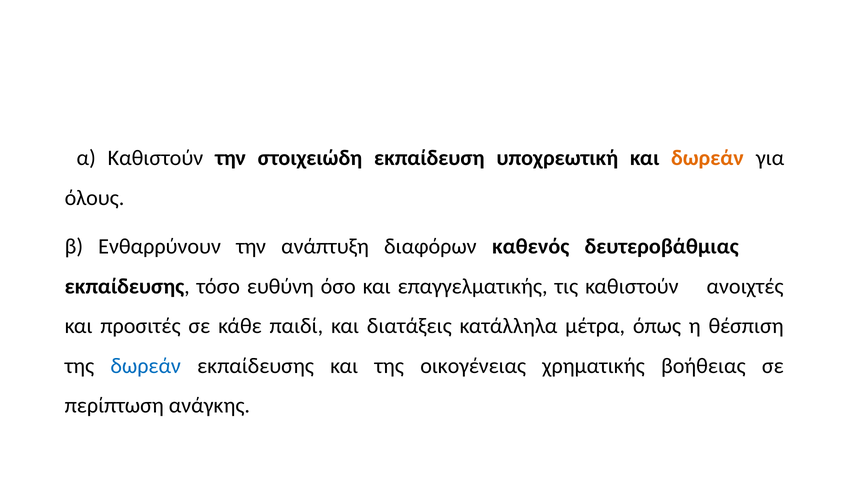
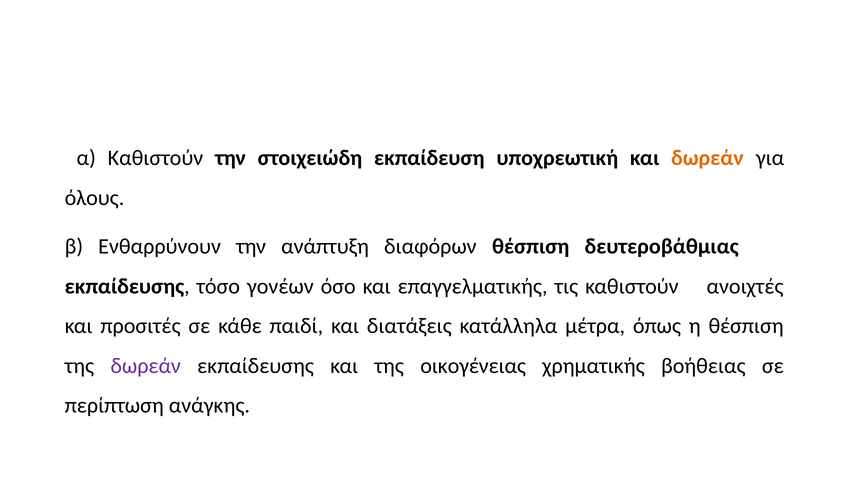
διαφόρων καθενός: καθενός -> θέσπιση (531, 247)
ευθύνη: ευθύνη -> γονέων (280, 287)
δωρεάν colour: blue -> purple (146, 366)
